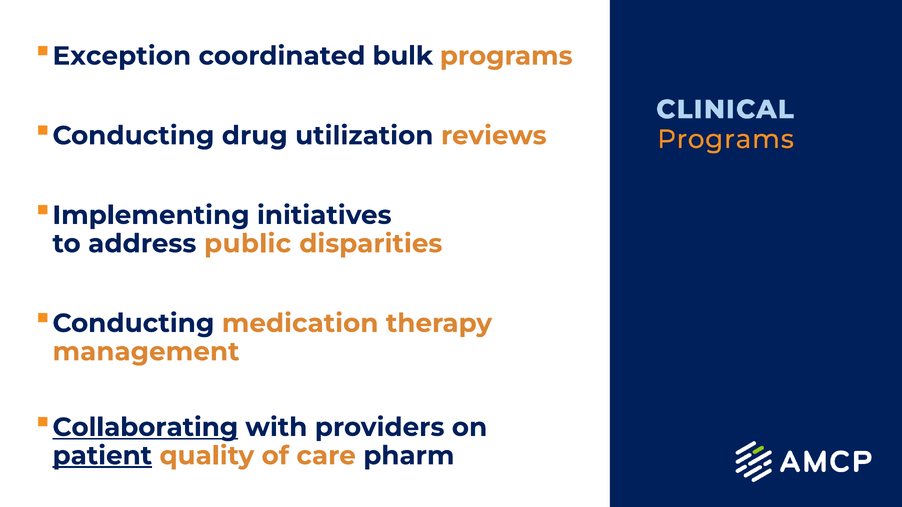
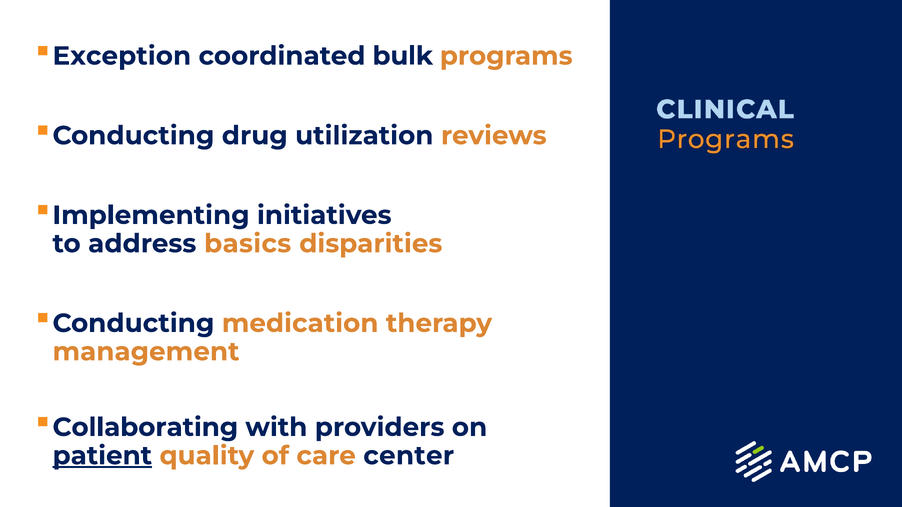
public: public -> basics (248, 244)
Collaborating underline: present -> none (145, 428)
pharm: pharm -> center (409, 456)
